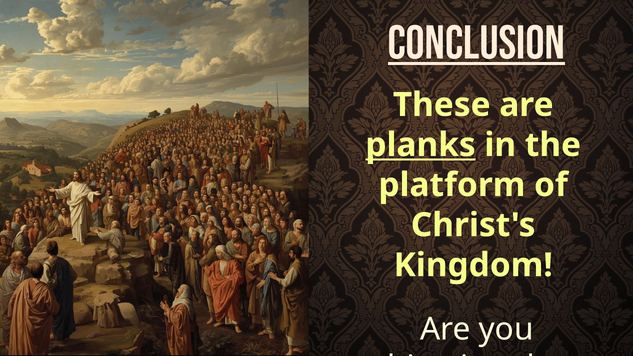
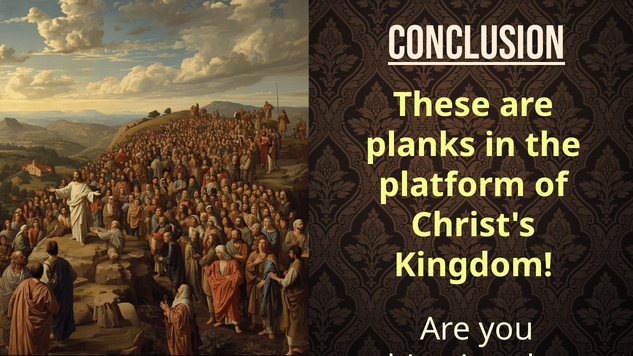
planks underline: present -> none (421, 145)
